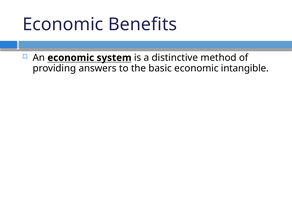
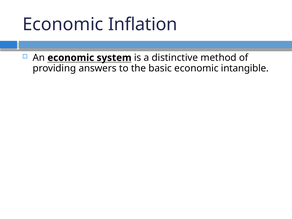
Benefits: Benefits -> Inflation (143, 24)
